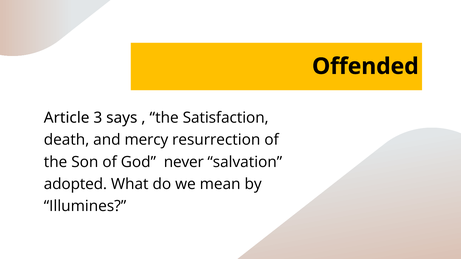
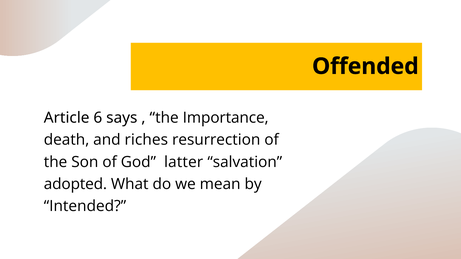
3: 3 -> 6 (98, 118)
Satisfaction: Satisfaction -> Importance (226, 118)
mercy: mercy -> riches (146, 140)
never: never -> latter (184, 162)
Illumines: Illumines -> Intended (85, 206)
